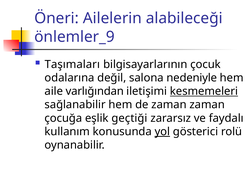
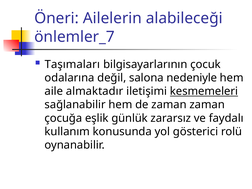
önlemler_9: önlemler_9 -> önlemler_7 (74, 37)
varlığından: varlığından -> almaktadır (95, 91)
geçtiği: geçtiği -> günlük (130, 118)
yol underline: present -> none (162, 132)
